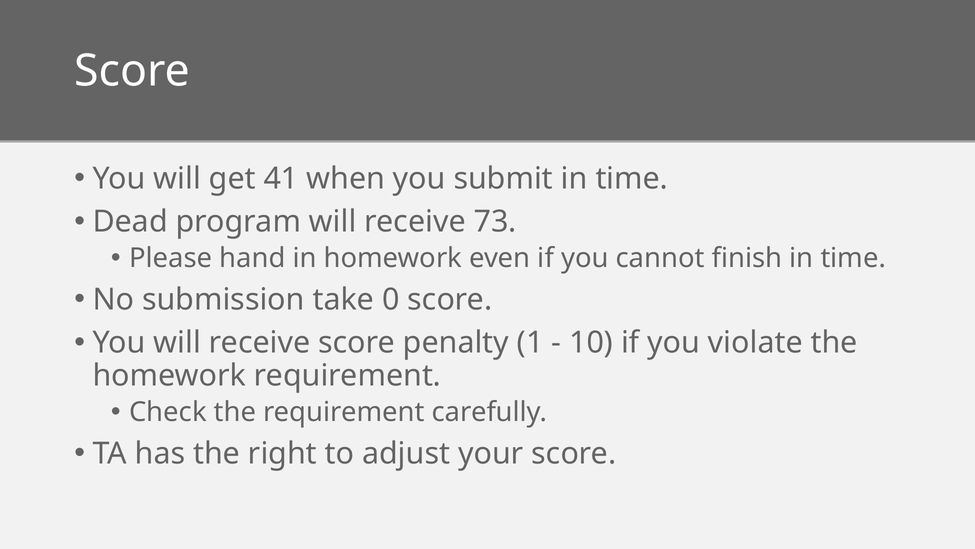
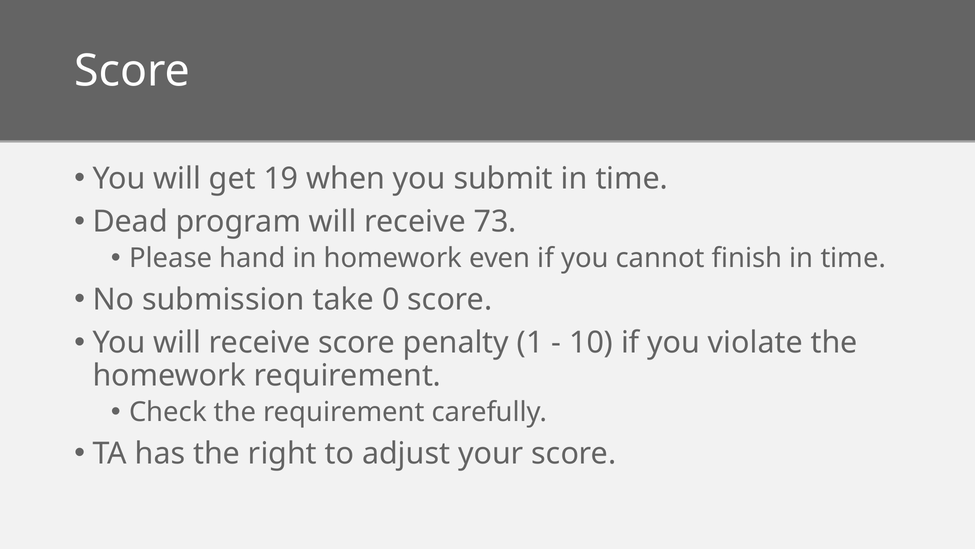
41: 41 -> 19 (281, 178)
